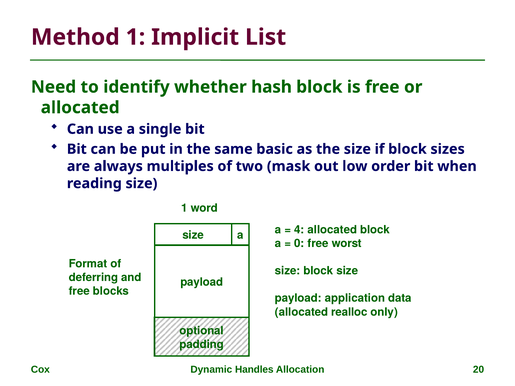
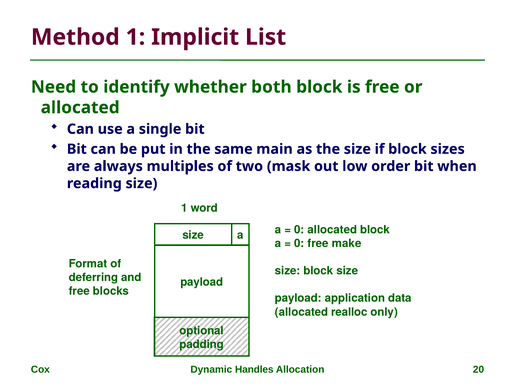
hash: hash -> both (271, 87)
basic: basic -> main (275, 149)
4: 4 -> 0 (299, 230)
worst: worst -> make (347, 243)
